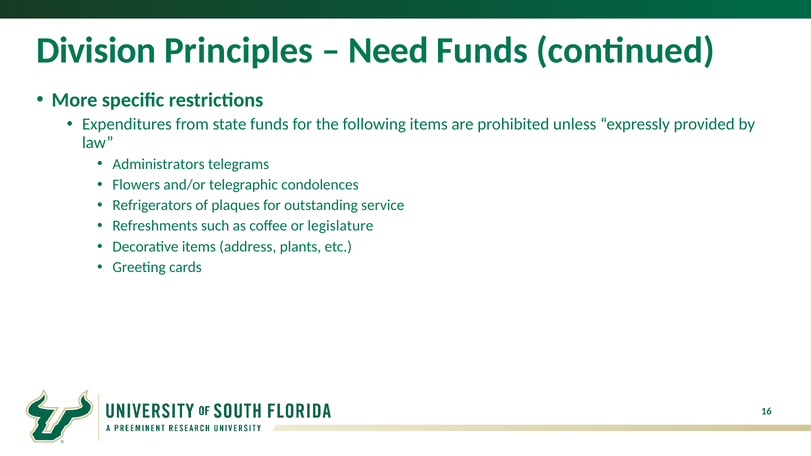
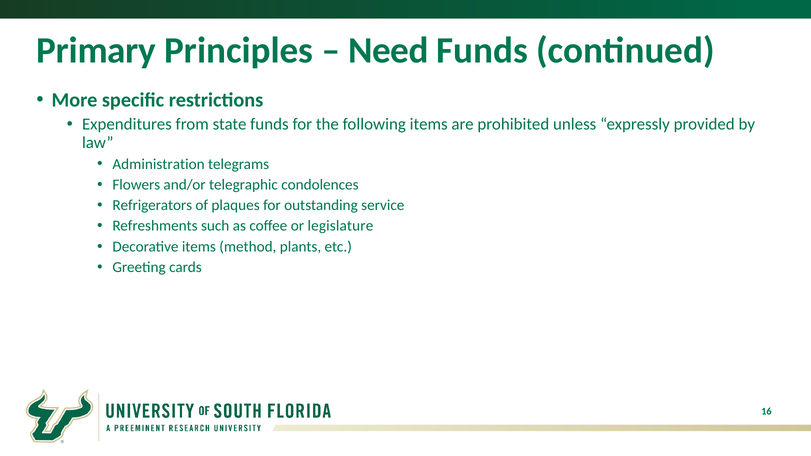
Division: Division -> Primary (96, 51)
Administrators: Administrators -> Administration (159, 164)
address: address -> method (248, 247)
